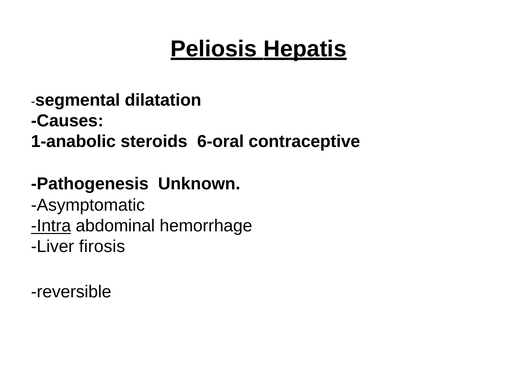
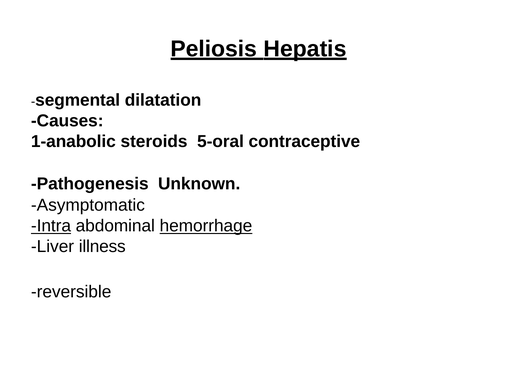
6-oral: 6-oral -> 5-oral (221, 141)
hemorrhage underline: none -> present (206, 226)
firosis: firosis -> illness (102, 246)
